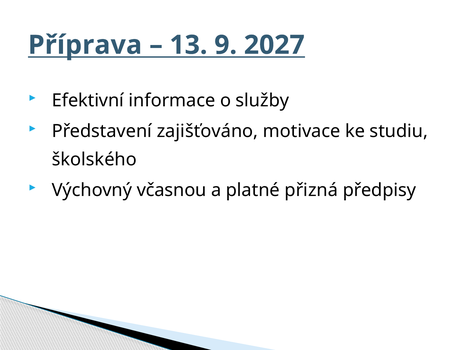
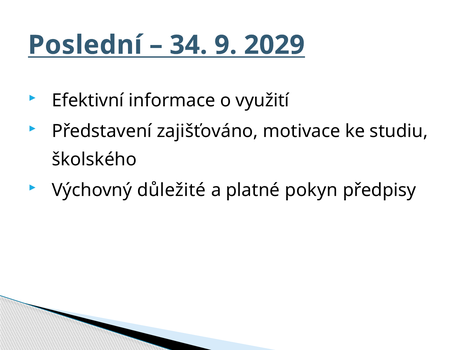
Příprava: Příprava -> Poslední (85, 45)
13: 13 -> 34 (188, 45)
2027: 2027 -> 2029 (274, 45)
služby: služby -> využití (262, 100)
včasnou: včasnou -> důležité (171, 190)
přizná: přizná -> pokyn (311, 190)
